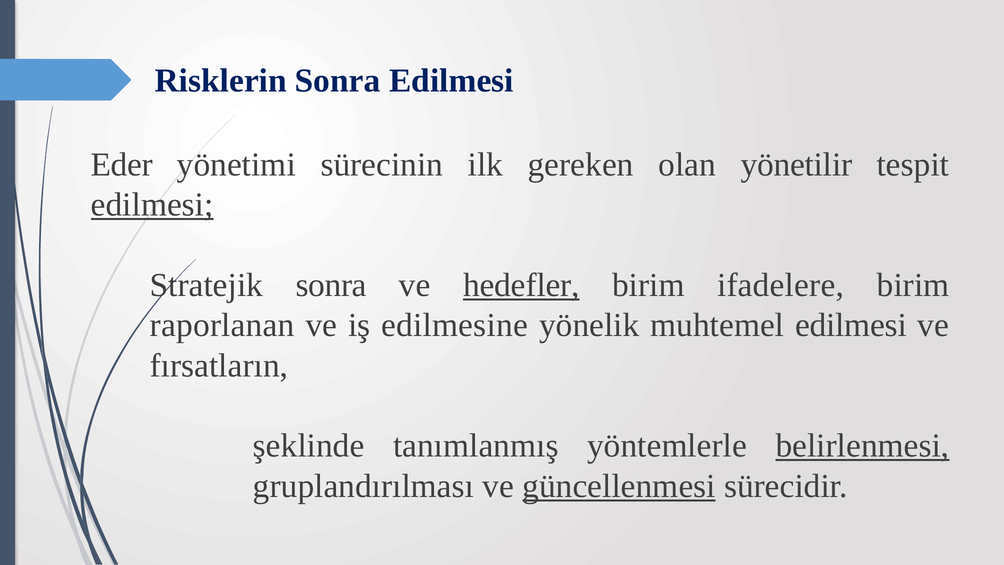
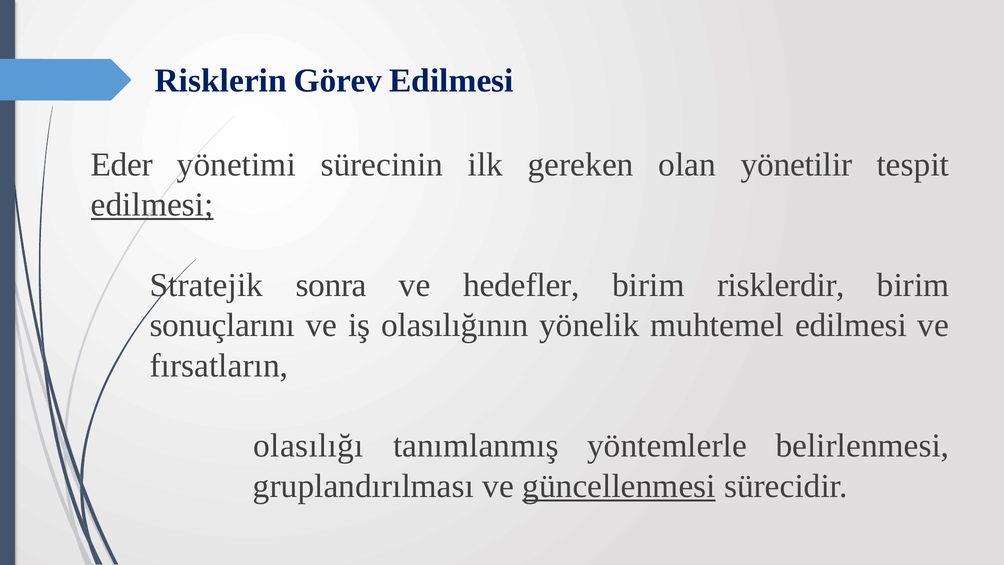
Risklerin Sonra: Sonra -> Görev (338, 81)
hedefler underline: present -> none (521, 285)
ifadelere: ifadelere -> risklerdir (781, 285)
raporlanan: raporlanan -> sonuçlarını (222, 325)
edilmesine: edilmesine -> olasılığının (455, 325)
şeklinde: şeklinde -> olasılığı (309, 446)
belirlenmesi underline: present -> none (862, 446)
